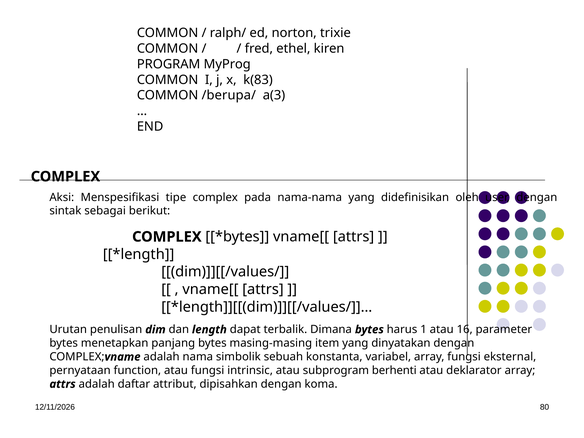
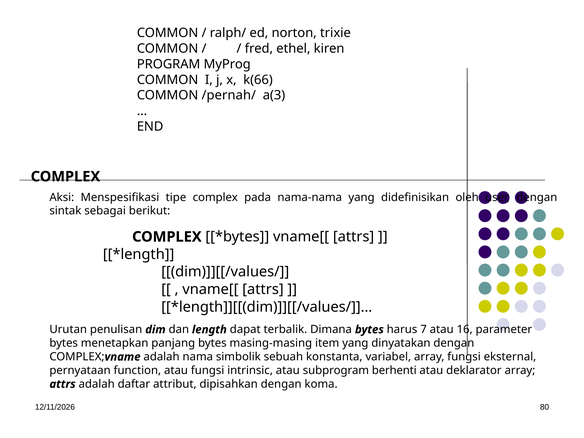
k(83: k(83 -> k(66 (258, 80)
/berupa/: /berupa/ -> /pernah/ (229, 95)
1: 1 -> 7 (424, 330)
